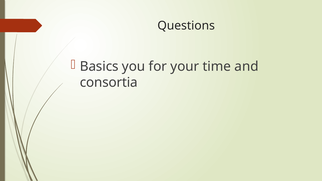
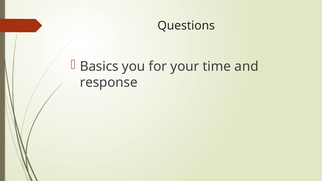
consortia: consortia -> response (109, 83)
